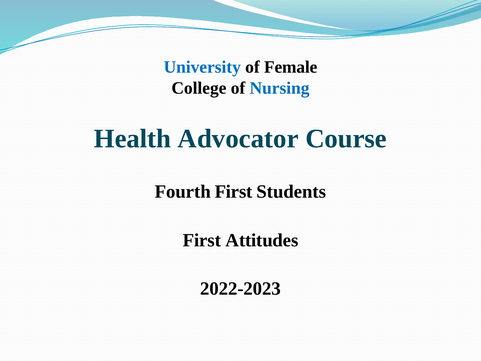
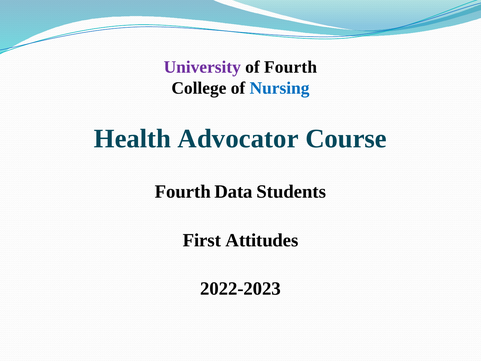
University colour: blue -> purple (202, 67)
of Female: Female -> Fourth (291, 67)
Fourth First: First -> Data (234, 191)
